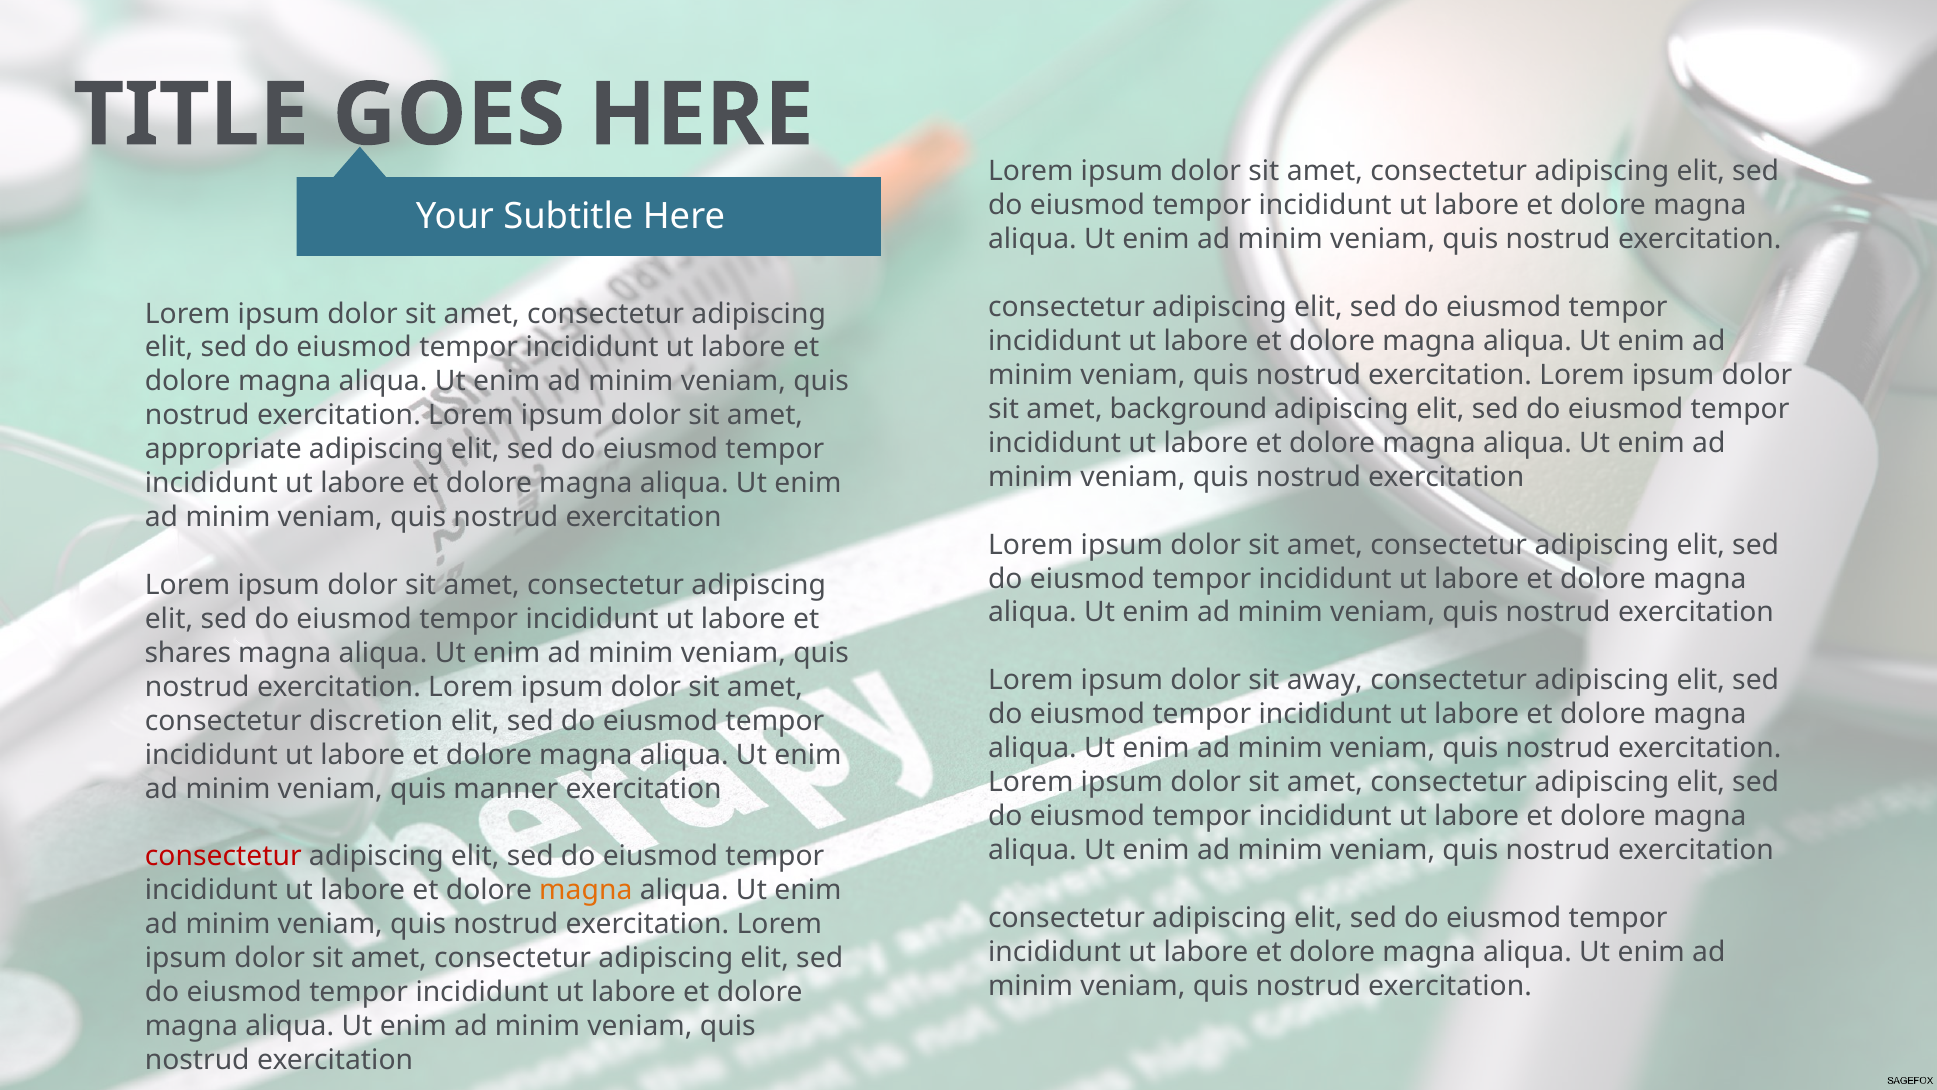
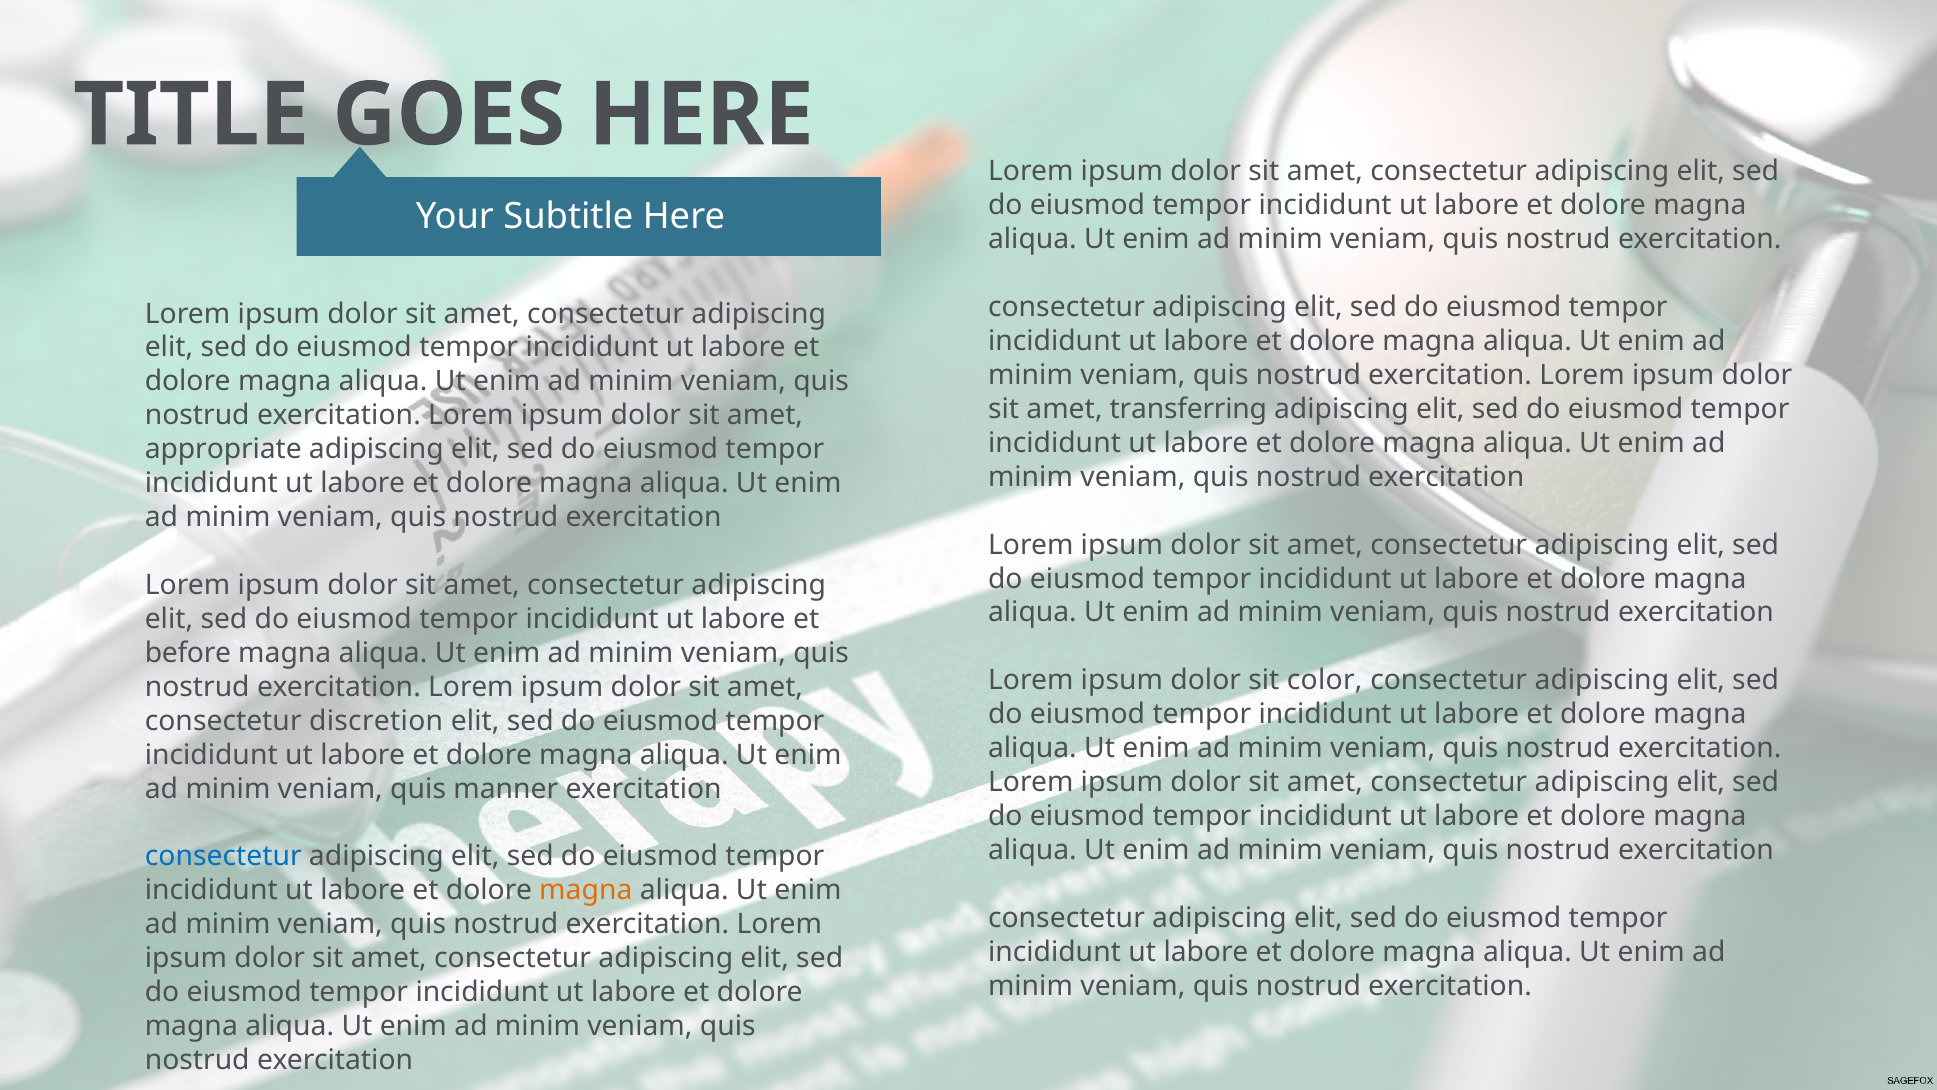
background: background -> transferring (1188, 409)
shares: shares -> before (188, 653)
away: away -> color (1325, 680)
consectetur colour: red -> blue (223, 856)
